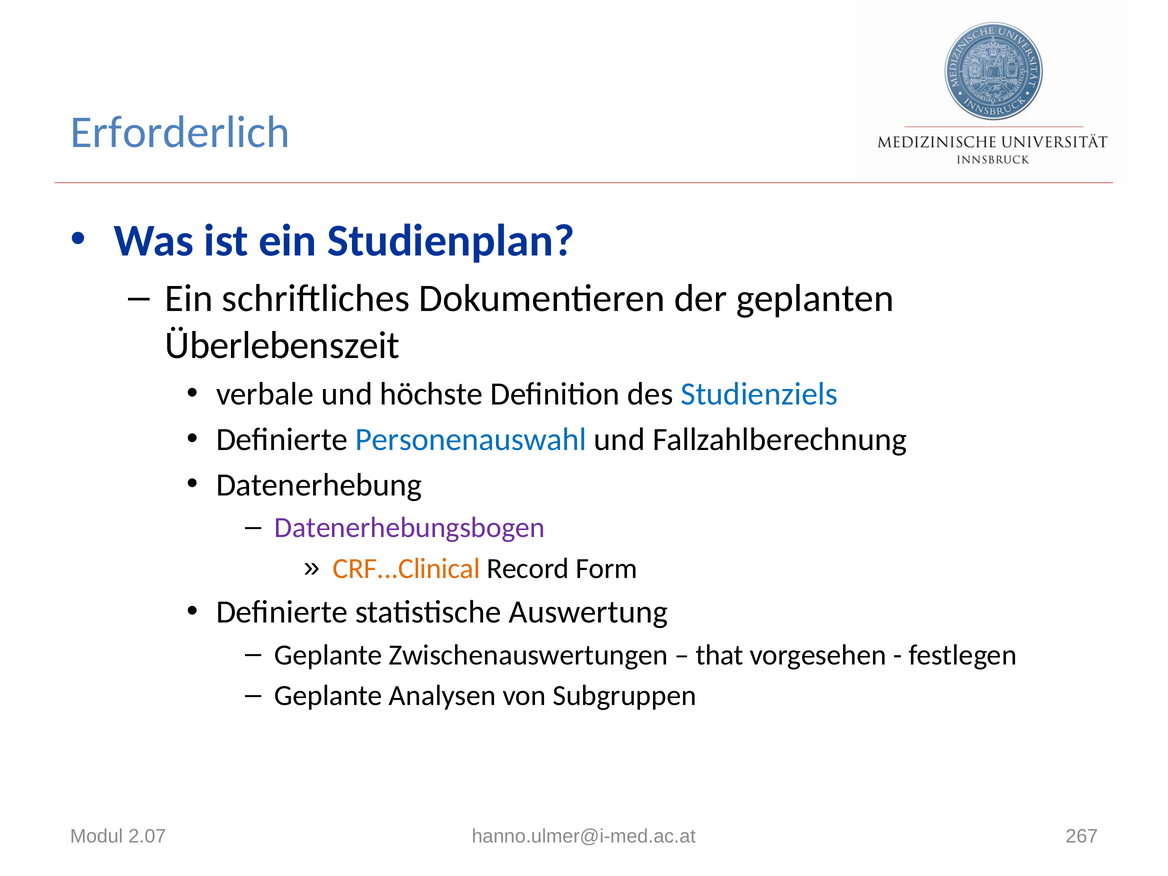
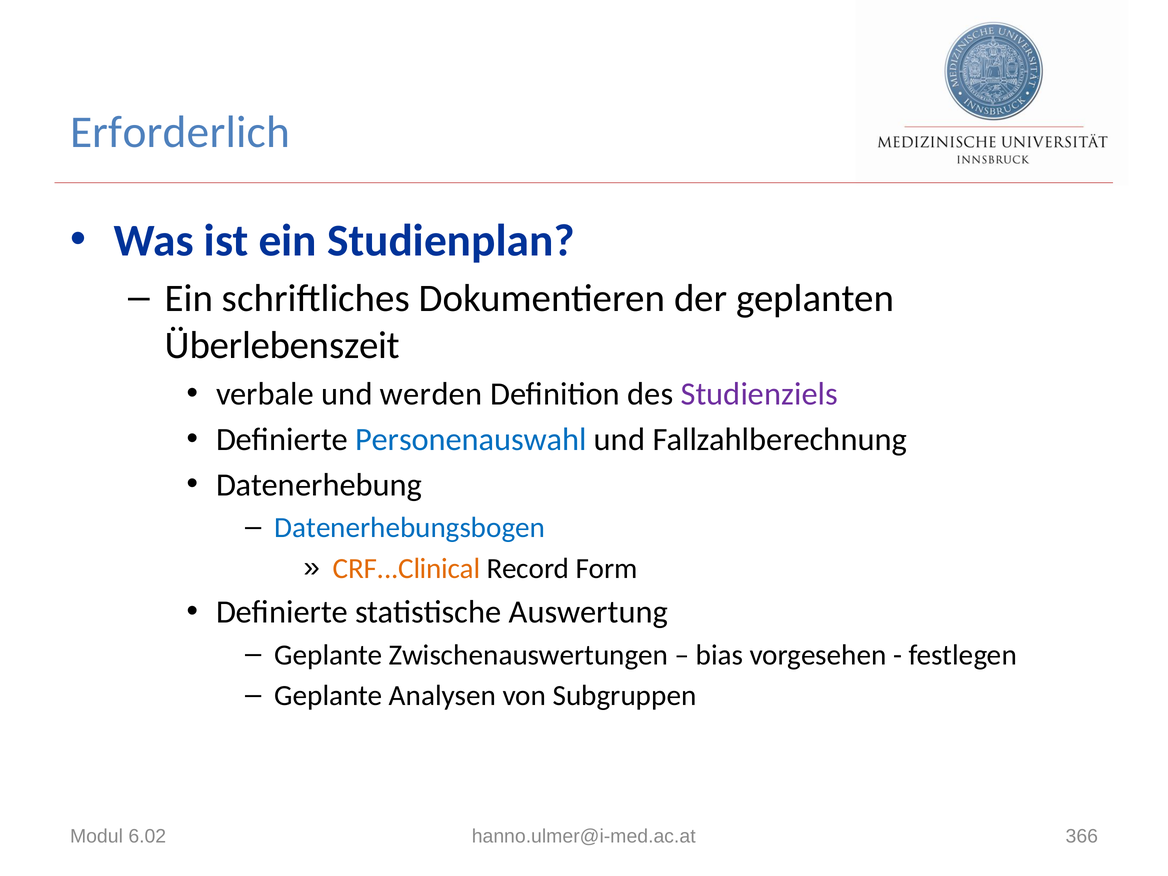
höchste: höchste -> werden (431, 394)
Studienziels colour: blue -> purple (759, 394)
Datenerhebungsbogen colour: purple -> blue (410, 528)
that: that -> bias (719, 655)
2.07: 2.07 -> 6.02 (147, 837)
267: 267 -> 366 (1082, 837)
